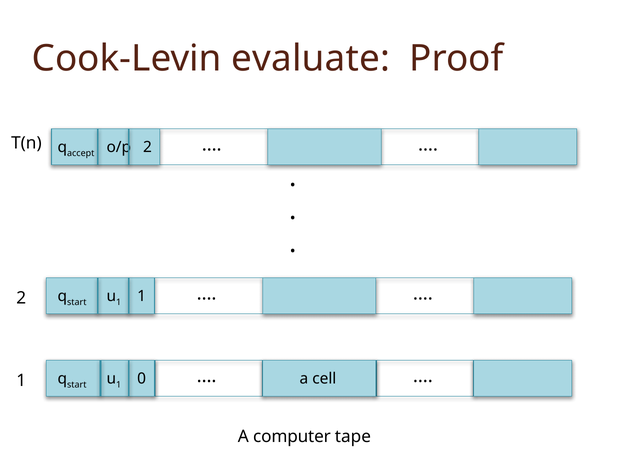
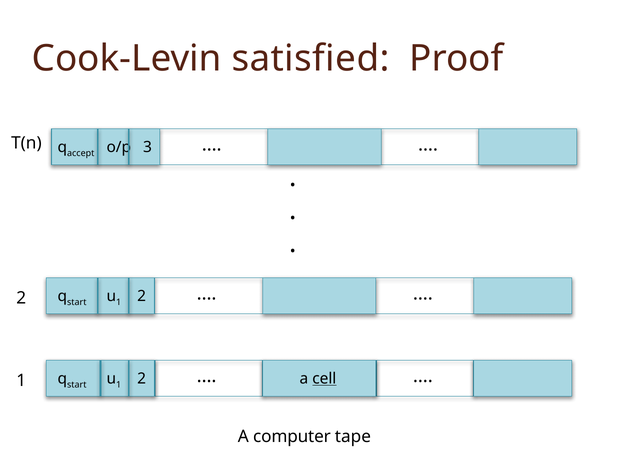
evaluate: evaluate -> satisfied (311, 59)
2: 2 -> 3 (147, 147)
1: 1 -> 2 (142, 297)
0: 0 -> 2 (142, 379)
cell underline: none -> present (324, 379)
